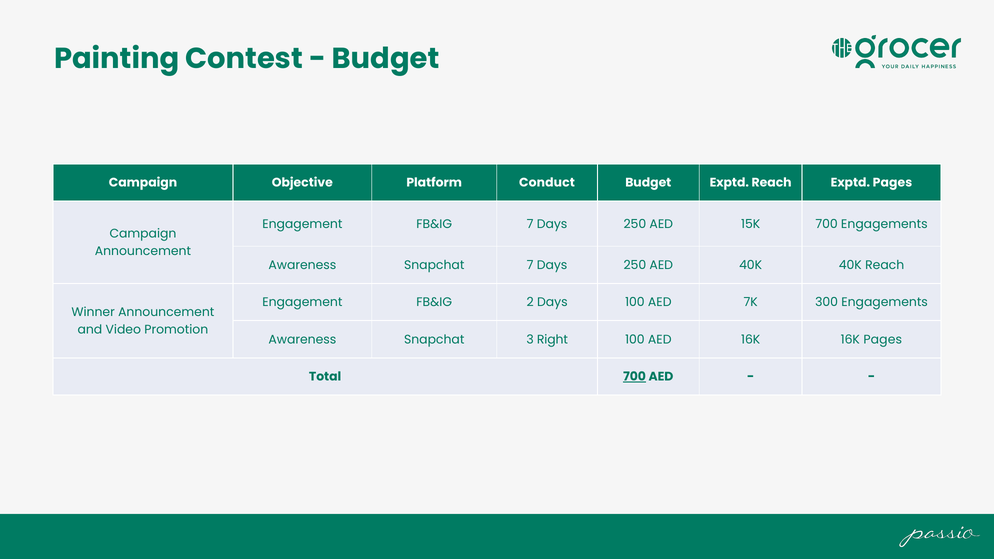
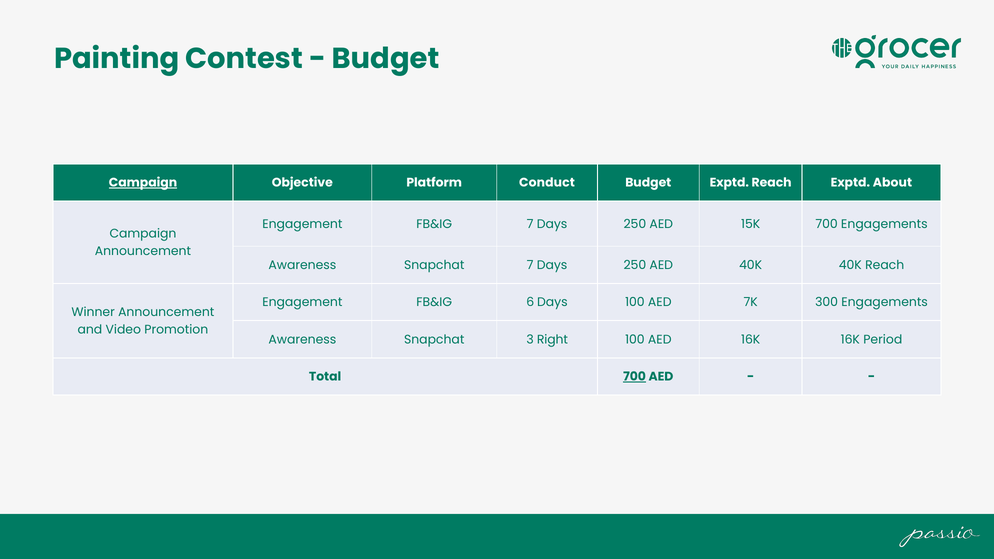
Campaign underline: none -> present (143, 183)
Exptd Pages: Pages -> About (892, 183)
2: 2 -> 6 (530, 302)
16K Pages: Pages -> Period (883, 340)
